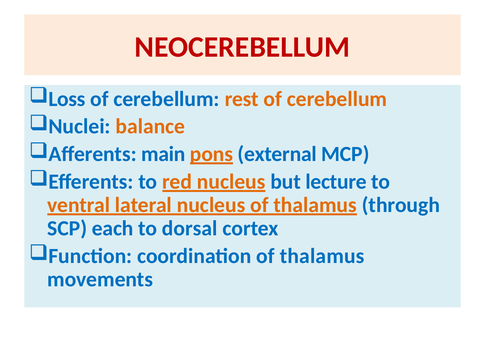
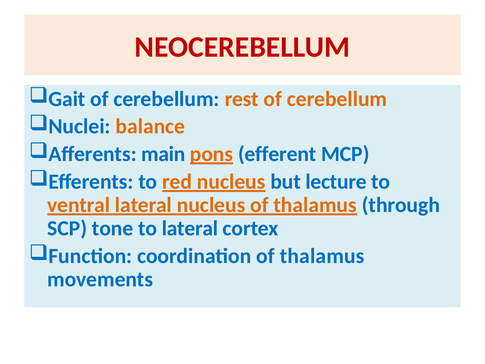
Loss: Loss -> Gait (67, 99)
external: external -> efferent (277, 154)
each: each -> tone (113, 228)
to dorsal: dorsal -> lateral (190, 228)
